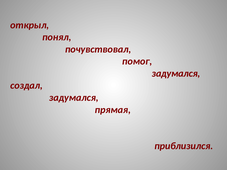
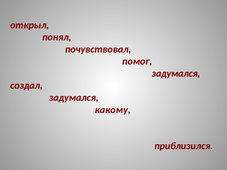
прямая: прямая -> какому (113, 110)
